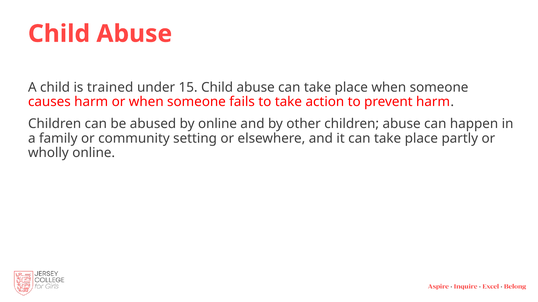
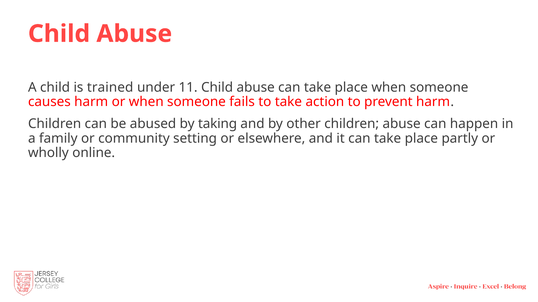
15: 15 -> 11 (188, 88)
by online: online -> taking (218, 124)
